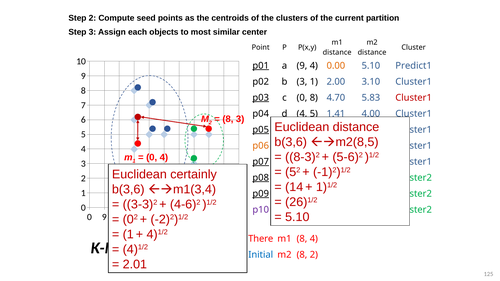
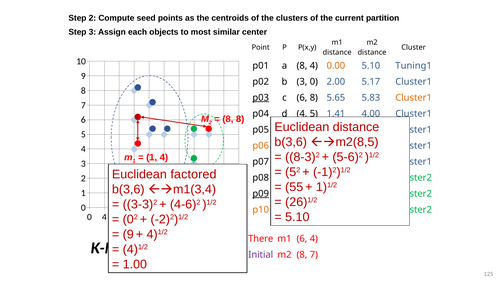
p01 underline: present -> none (261, 66)
a 9: 9 -> 8 (302, 66)
Predict1: Predict1 -> Tuning1 (414, 66)
3 1: 1 -> 0 (314, 82)
3.10: 3.10 -> 5.17 (371, 82)
c 0: 0 -> 6 (302, 98)
4.70: 4.70 -> 5.65 (336, 98)
Cluster1 colour: red -> orange (414, 98)
8 3: 3 -> 8 (240, 119)
p05 underline: present -> none (261, 130)
0: 0 -> 1 (152, 158)
p07 underline: present -> none (261, 162)
certainly: certainly -> factored (193, 174)
p08 underline: present -> none (261, 178)
14: 14 -> 55 (294, 187)
p10 colour: purple -> orange (261, 210)
0 9: 9 -> 4 (104, 217)
1: 1 -> 9 (128, 234)
m1 8: 8 -> 6 (302, 239)
Initial colour: blue -> purple (261, 255)
8 2: 2 -> 7 (314, 255)
2.01: 2.01 -> 1.00 (135, 264)
